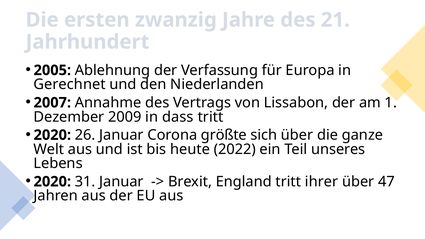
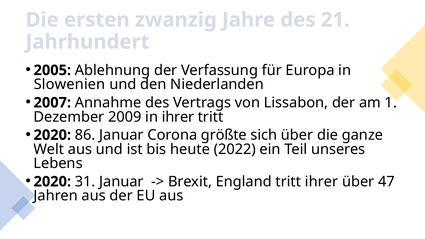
Gerechnet: Gerechnet -> Slowenien (70, 84)
in dass: dass -> ihrer (178, 117)
26: 26 -> 86 (85, 135)
